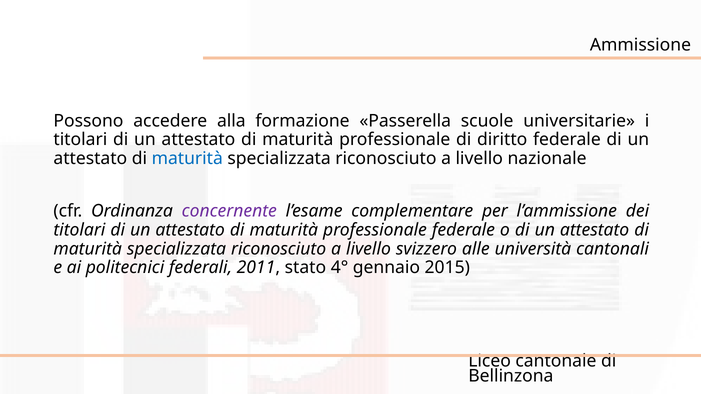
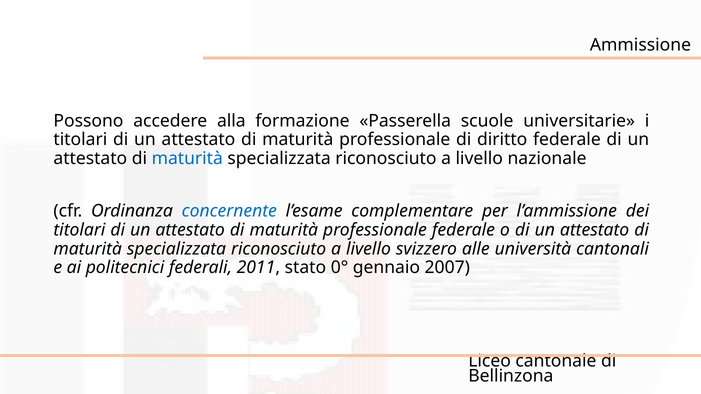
concernente colour: purple -> blue (229, 211)
4°: 4° -> 0° (340, 268)
2015: 2015 -> 2007 (447, 268)
